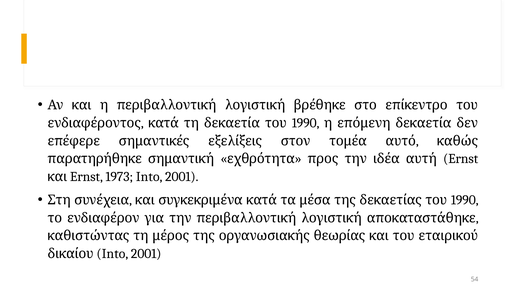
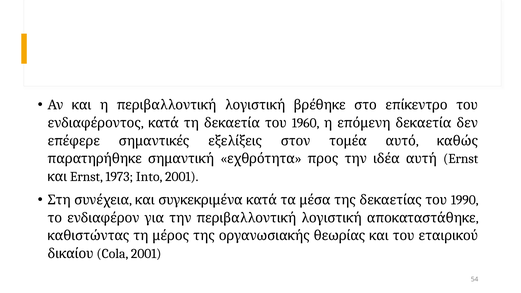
1990: 1990 -> 1960 (306, 123)
Into: Into -> Cola (112, 254)
